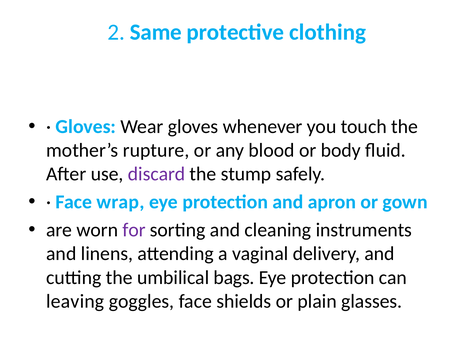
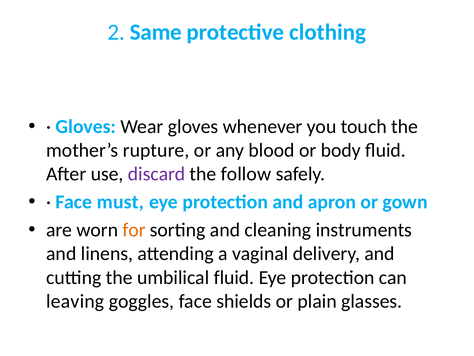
stump: stump -> follow (246, 174)
wrap: wrap -> must (120, 202)
for colour: purple -> orange (134, 230)
umbilical bags: bags -> fluid (234, 277)
